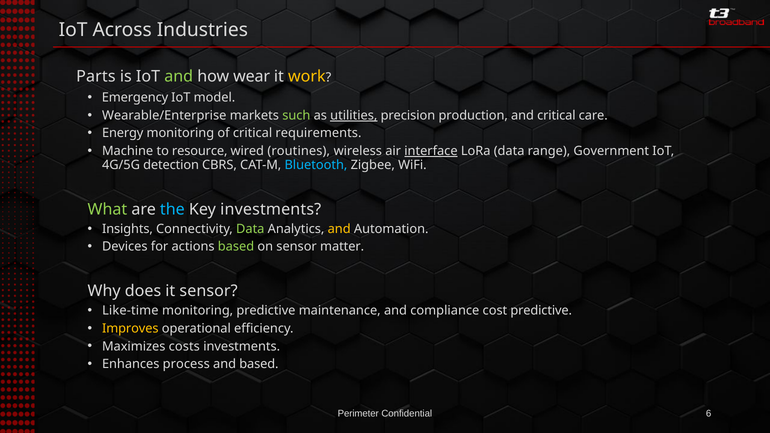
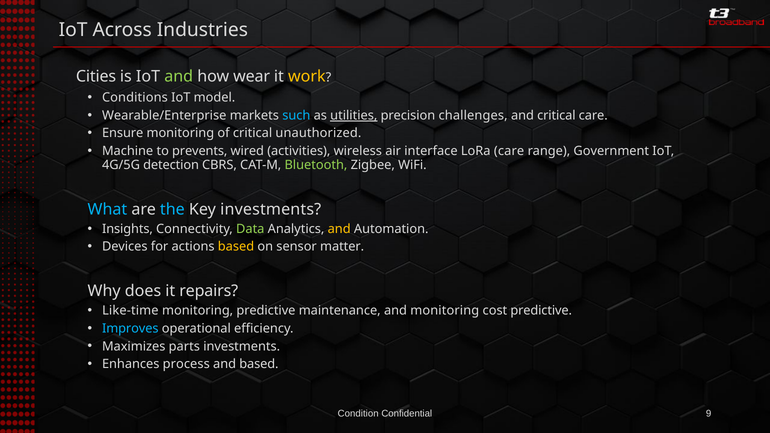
Parts: Parts -> Cities (96, 77)
Emergency: Emergency -> Conditions (135, 98)
such colour: light green -> light blue (296, 115)
production: production -> challenges (473, 115)
Energy: Energy -> Ensure (123, 133)
requirements: requirements -> unauthorized (318, 133)
resource: resource -> prevents (200, 151)
routines: routines -> activities (299, 151)
interface underline: present -> none (431, 151)
LoRa data: data -> care (509, 151)
Bluetooth colour: light blue -> light green (316, 165)
What colour: light green -> light blue (107, 209)
based colour: light green -> yellow (236, 247)
it sensor: sensor -> repairs (209, 291)
and compliance: compliance -> monitoring (445, 311)
Improves colour: yellow -> light blue (130, 329)
costs: costs -> parts (184, 346)
Perimeter: Perimeter -> Condition (358, 414)
6: 6 -> 9 (709, 414)
